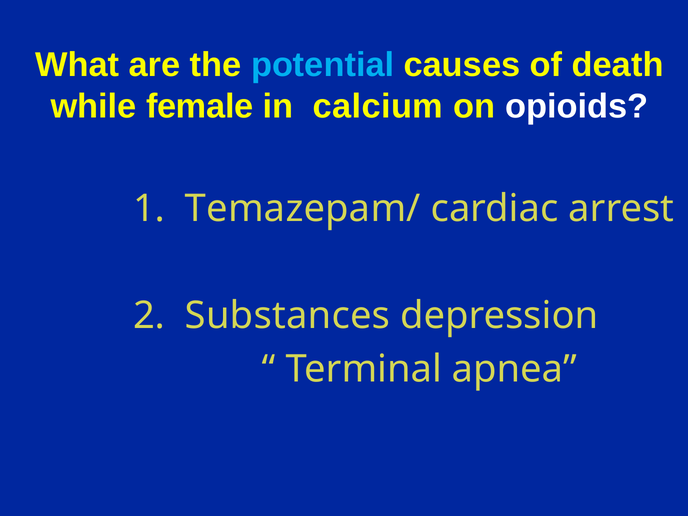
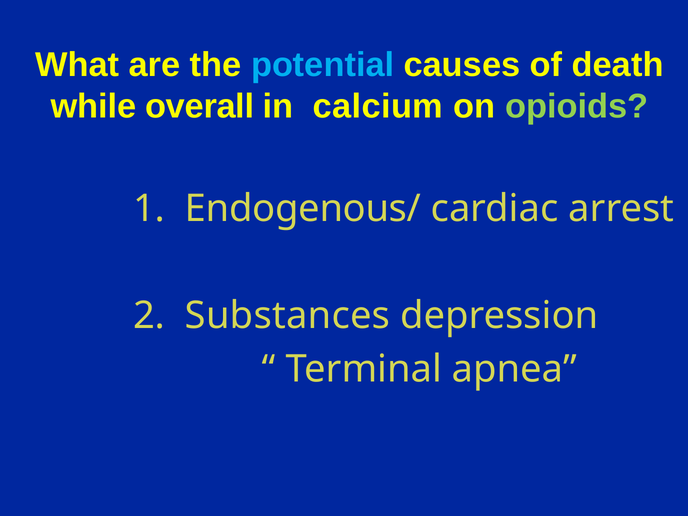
female: female -> overall (200, 106)
opioids colour: white -> light green (577, 106)
Temazepam/: Temazepam/ -> Endogenous/ (303, 209)
